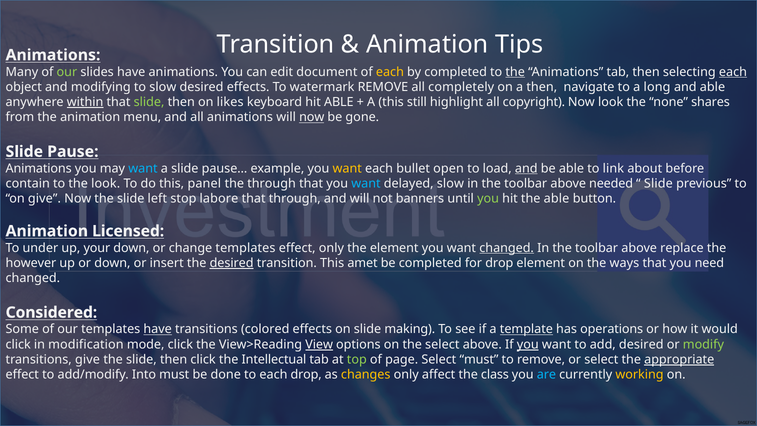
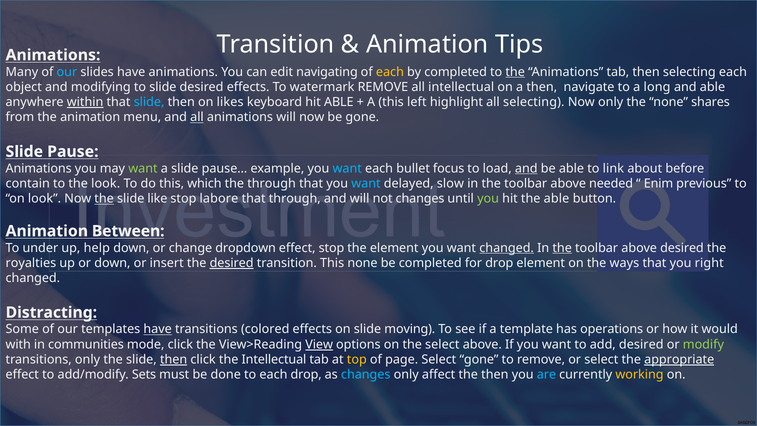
our colour: light green -> light blue (67, 72)
document: document -> navigating (327, 72)
each underline: present -> none (733, 72)
to slow: slow -> slide (163, 87)
all completely: completely -> intellectual (461, 87)
slide colour: light green -> light blue (149, 102)
still: still -> left (417, 102)
all copyright: copyright -> selecting (534, 102)
Now look: look -> only (611, 102)
all underline: none -> present (197, 117)
now underline: present -> none (312, 117)
want colour: light blue -> light green (143, 168)
want colour: yellow -> light blue (347, 168)
open: open -> focus (449, 168)
panel: panel -> which (204, 183)
Slide: Slide -> Enim (658, 183)
on give: give -> look (45, 199)
the underline: none -> present (104, 199)
left: left -> like (157, 199)
not banners: banners -> changes (420, 199)
Licensed: Licensed -> Between (128, 231)
your: your -> help (97, 248)
change templates: templates -> dropdown (246, 248)
effect only: only -> stop (331, 248)
the underline: none -> present (562, 248)
above replace: replace -> desired (682, 248)
however: however -> royalties (31, 263)
This amet: amet -> none (362, 263)
need: need -> right (709, 263)
Considered: Considered -> Distracting (51, 312)
making: making -> moving (410, 329)
template underline: present -> none (526, 329)
click: click -> with (18, 344)
modification: modification -> communities (86, 344)
you underline: present -> none (528, 344)
transitions give: give -> only (88, 359)
then underline: none -> present (174, 359)
top colour: light green -> yellow (357, 359)
Select must: must -> gone (479, 359)
Into: Into -> Sets (144, 375)
changes colour: yellow -> light blue (366, 375)
the class: class -> then (495, 375)
